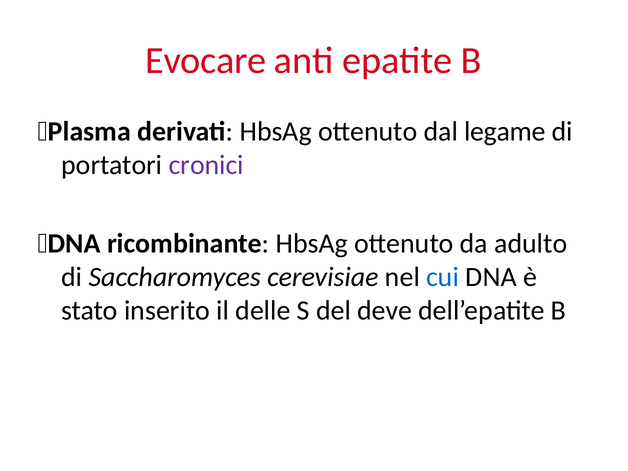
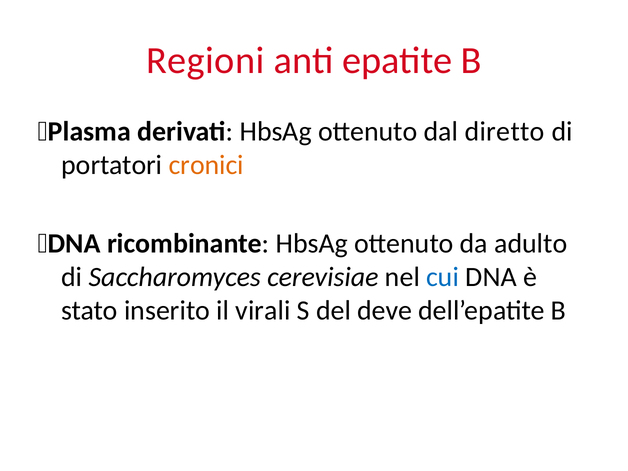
Evocare: Evocare -> Regioni (205, 61)
legame: legame -> diretto (505, 132)
cronici colour: purple -> orange (206, 165)
delle: delle -> virali (263, 310)
